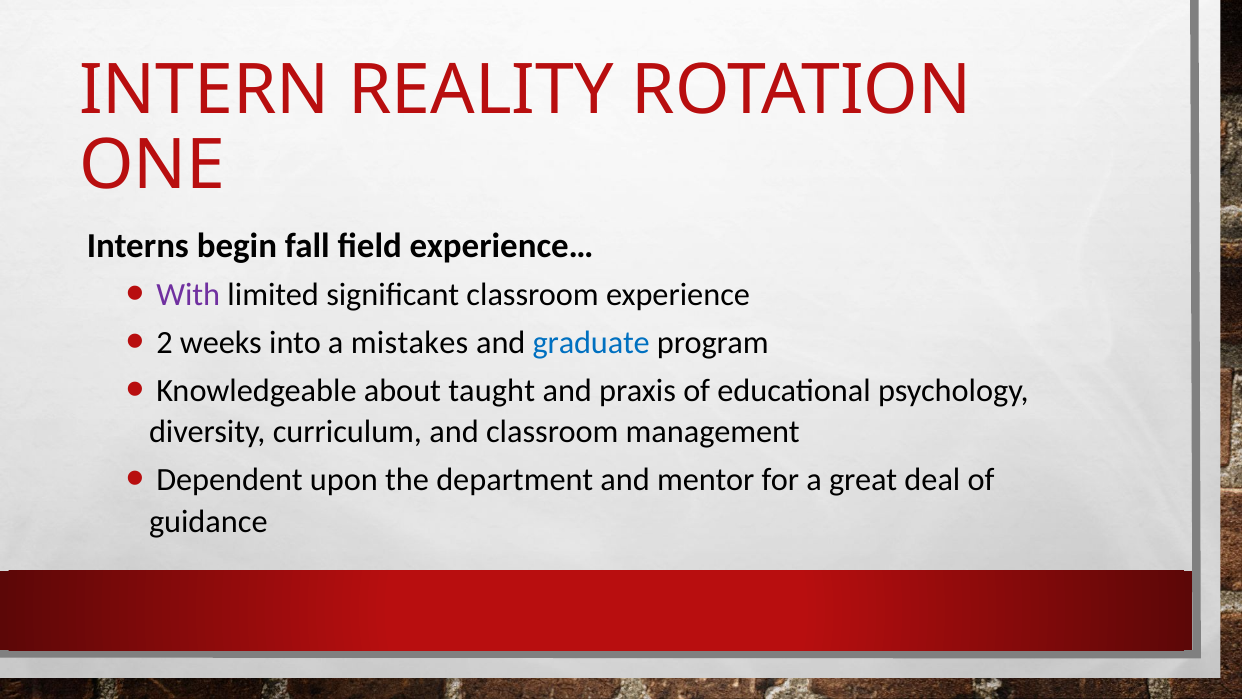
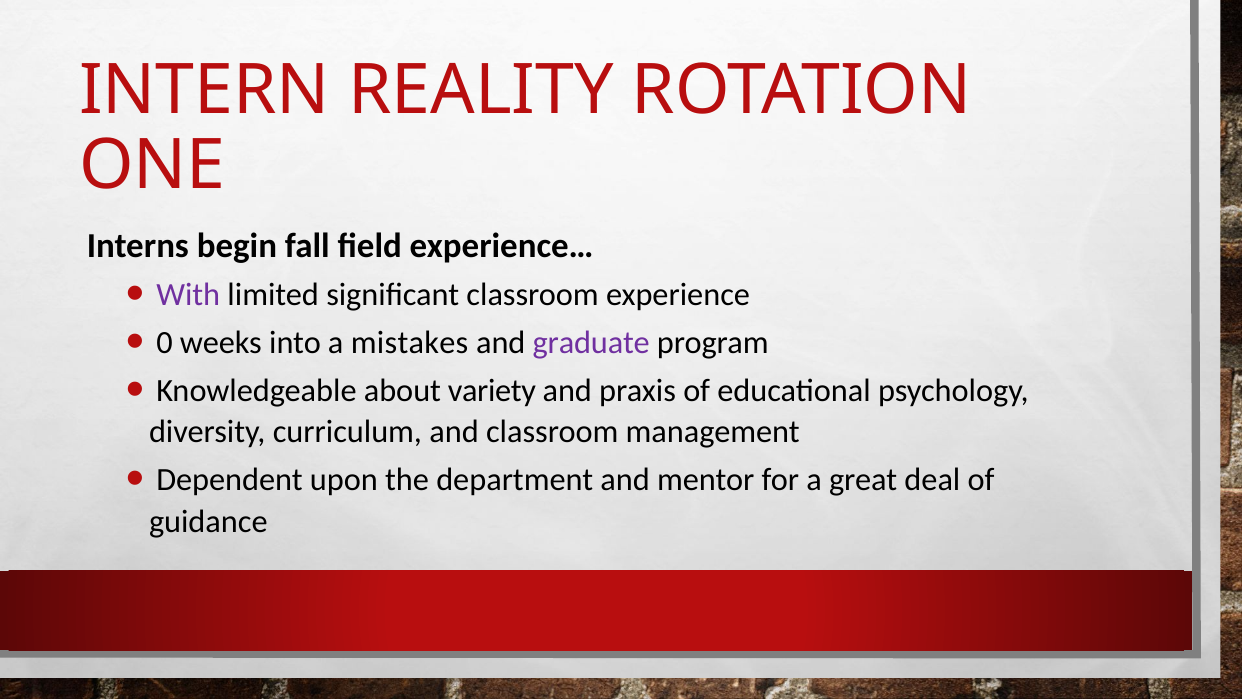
2: 2 -> 0 (165, 342)
graduate colour: blue -> purple (591, 342)
taught: taught -> variety (492, 390)
